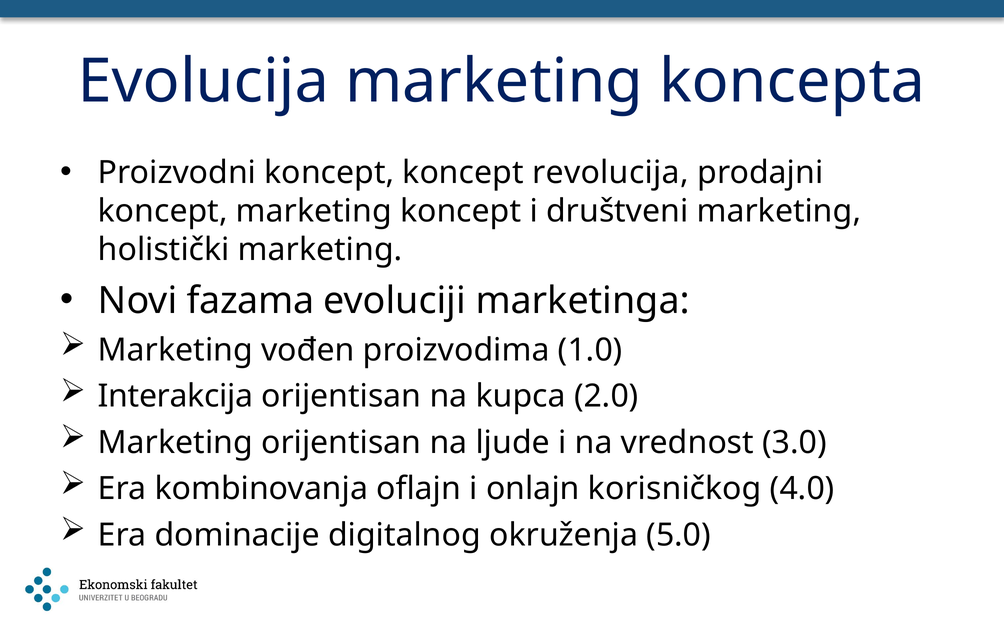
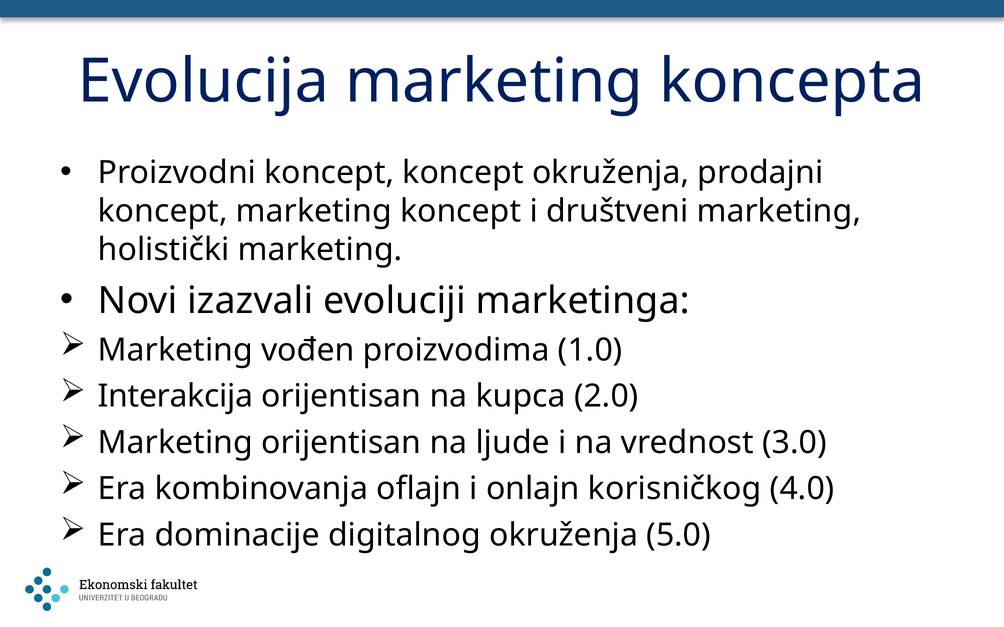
koncept revolucija: revolucija -> okruženja (611, 173)
fazama: fazama -> izazvali (250, 301)
